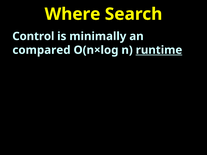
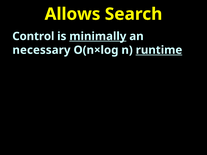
Where: Where -> Allows (73, 14)
minimally underline: none -> present (98, 36)
compared: compared -> necessary (41, 50)
